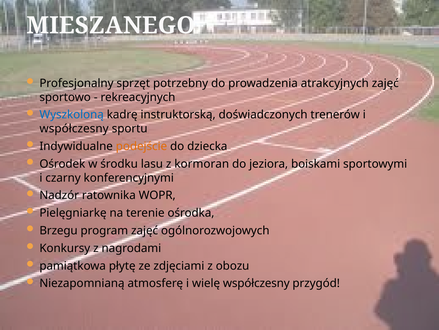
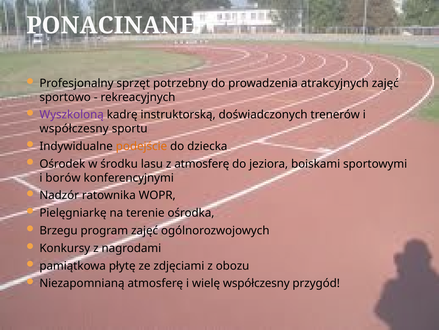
MIESZANEGO: MIESZANEGO -> PONACINANE (111, 25)
Wyszkoloną colour: blue -> purple (72, 115)
z kormoran: kormoran -> atmosferę (202, 164)
czarny: czarny -> borów (63, 177)
